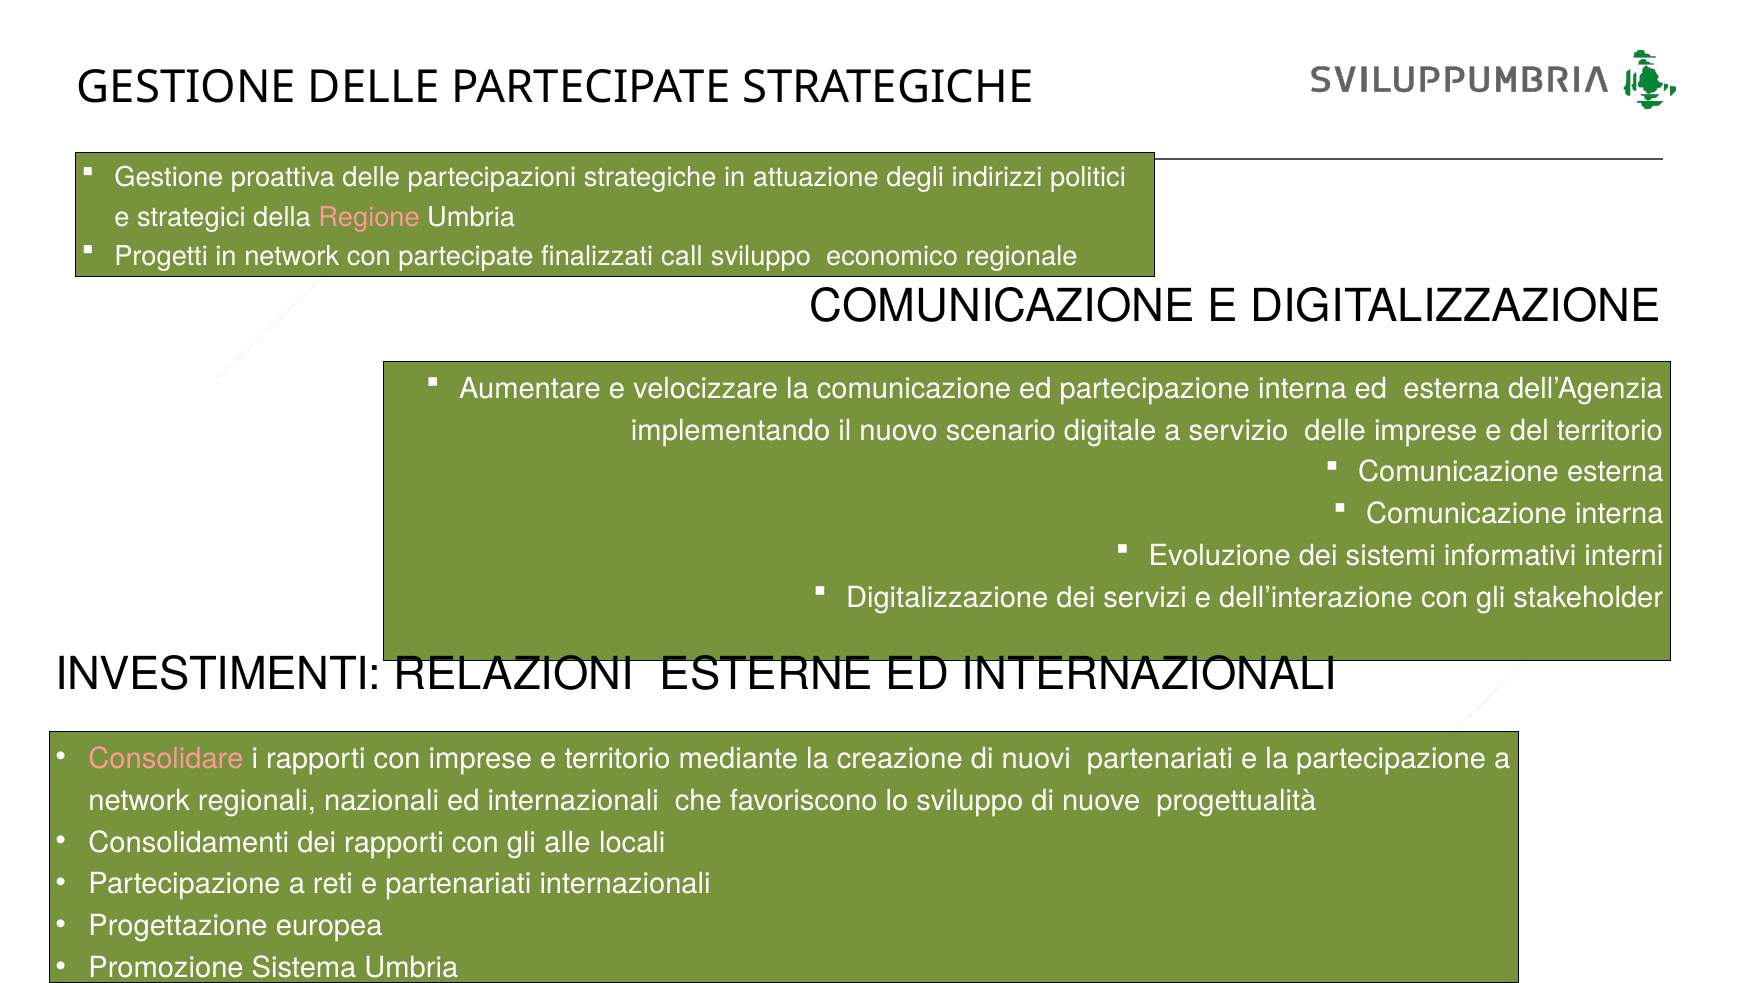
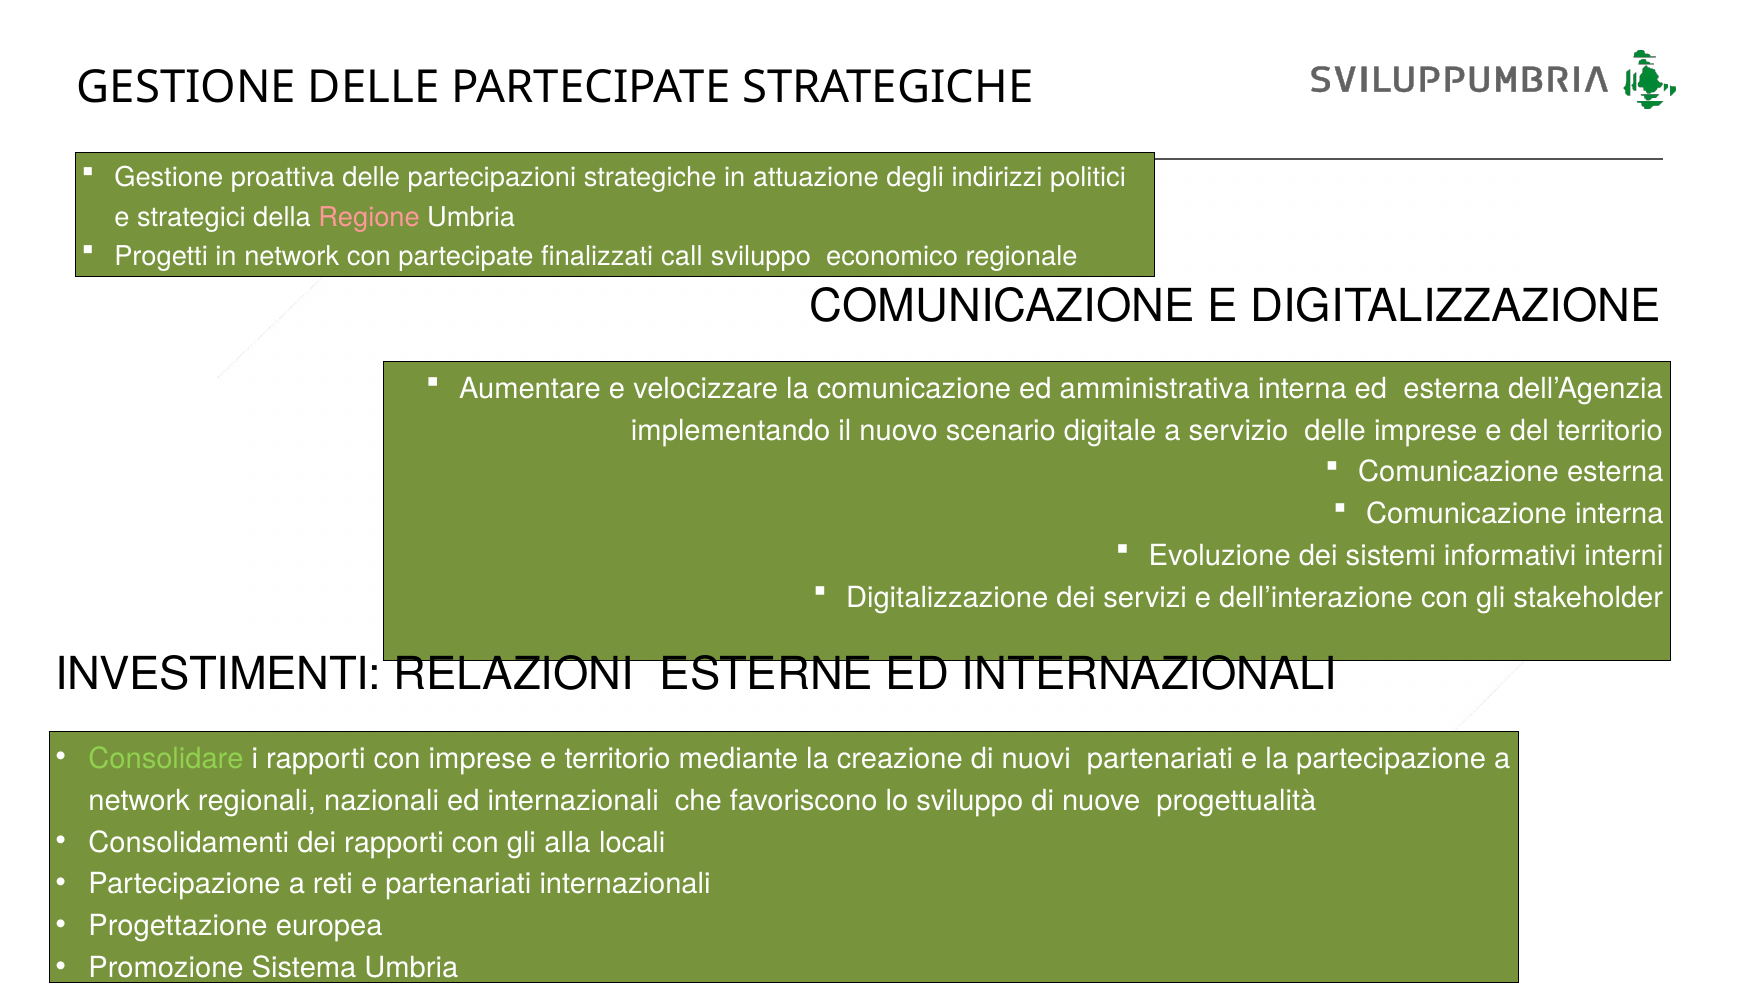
ed partecipazione: partecipazione -> amministrativa (1155, 388)
Consolidare colour: pink -> light green (166, 759)
alle: alle -> alla (567, 842)
